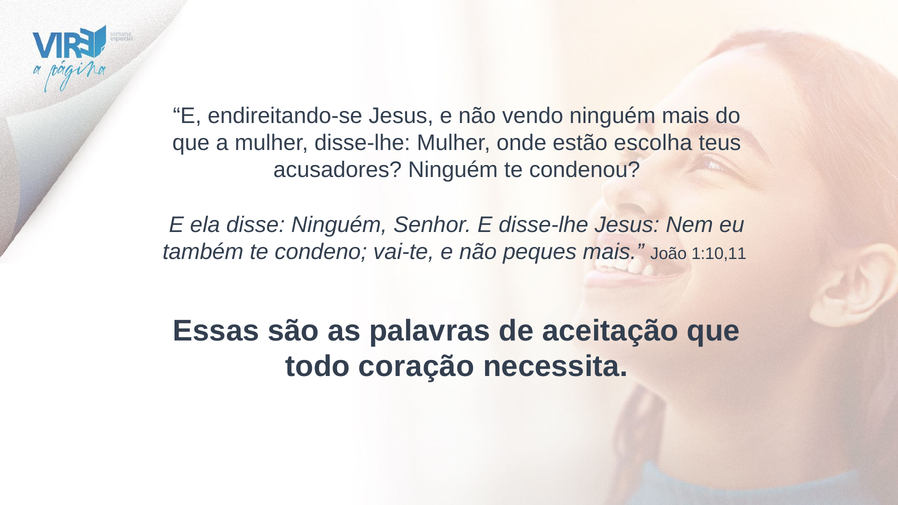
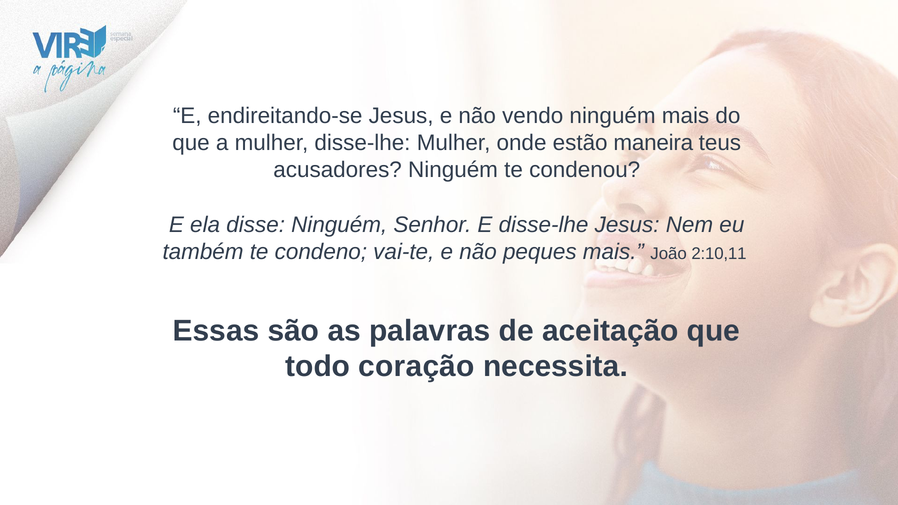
escolha: escolha -> maneira (653, 143)
1:10,11: 1:10,11 -> 2:10,11 (719, 254)
